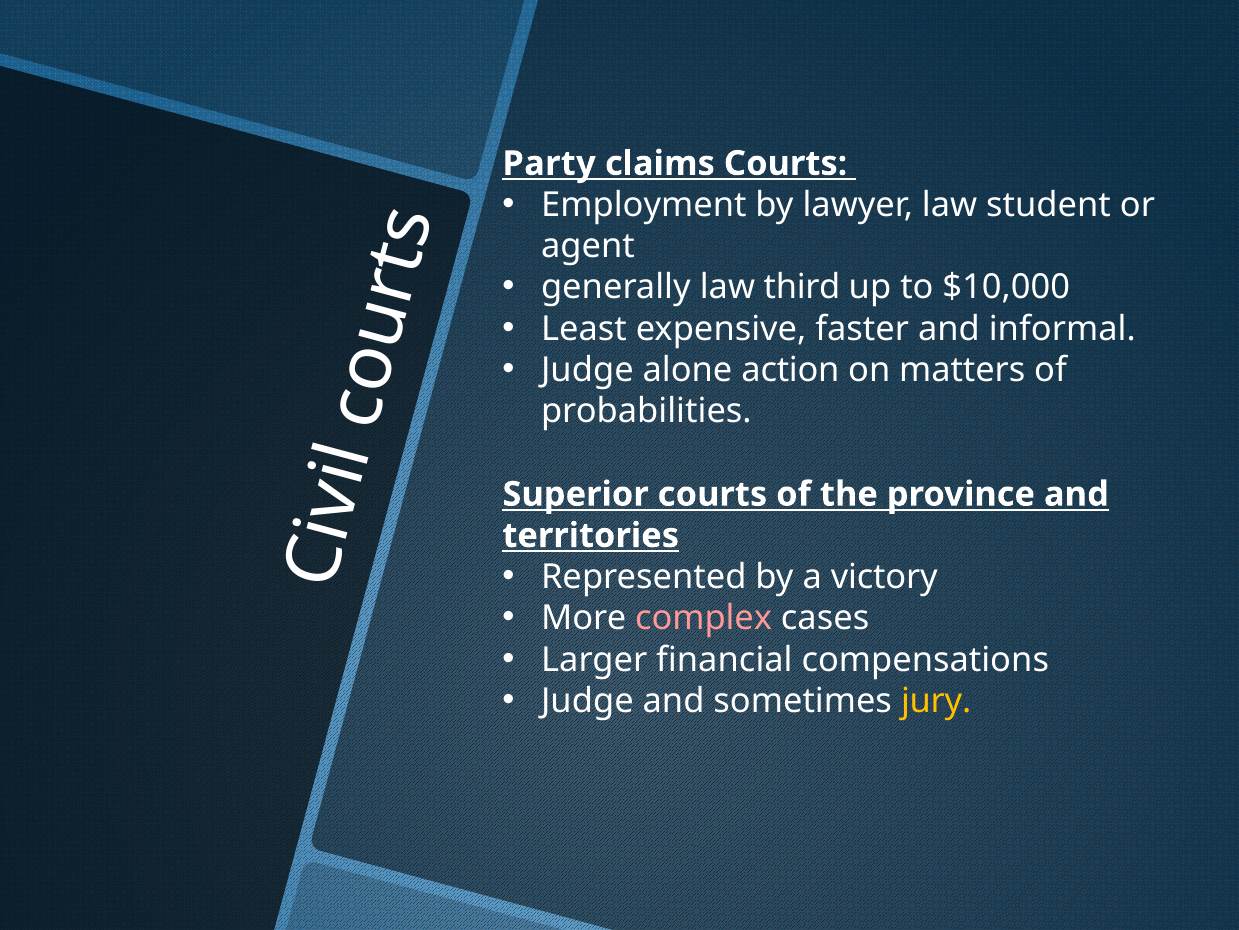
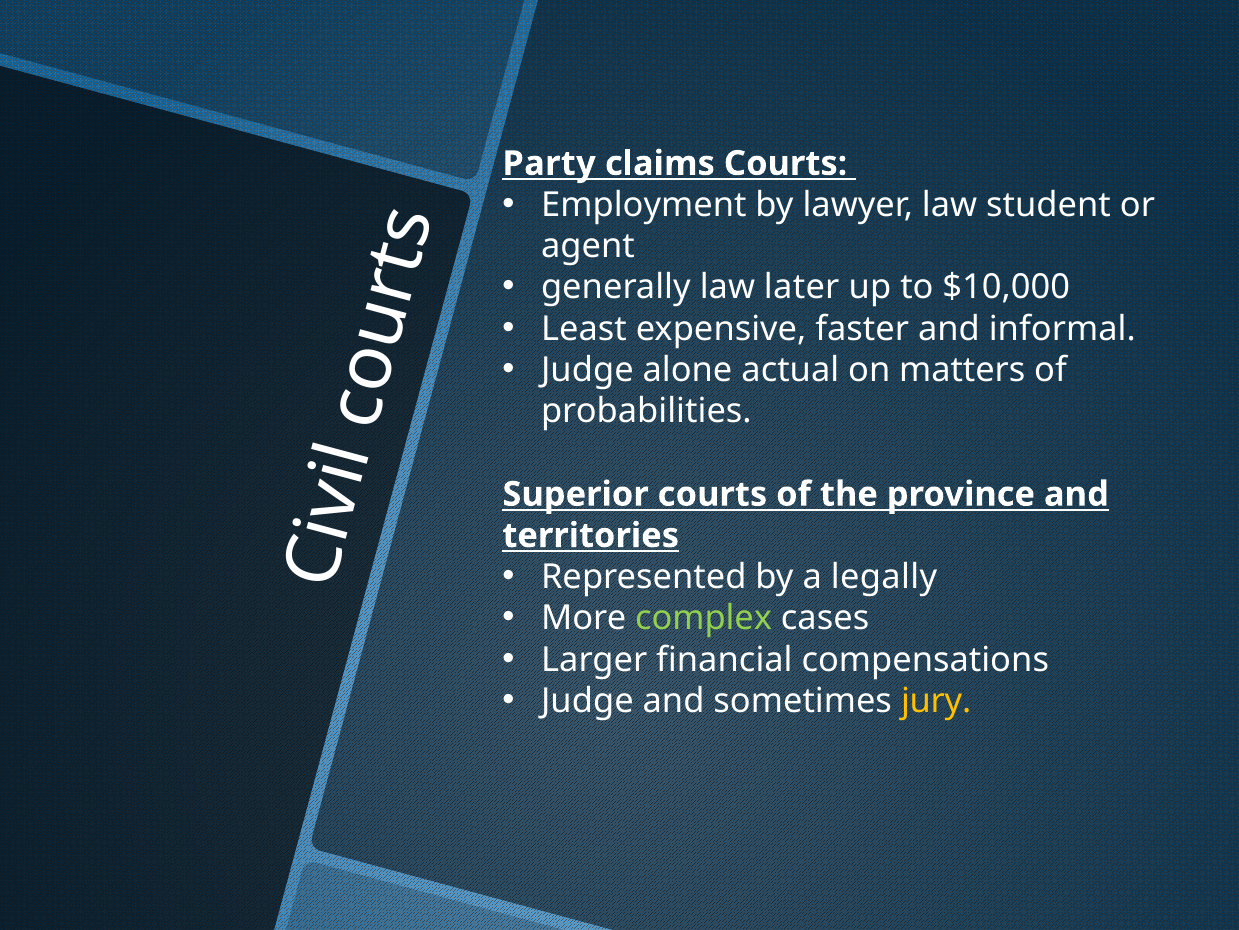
third: third -> later (802, 287)
action: action -> actual (790, 370)
victory: victory -> legally (884, 577)
complex colour: pink -> light green (704, 618)
